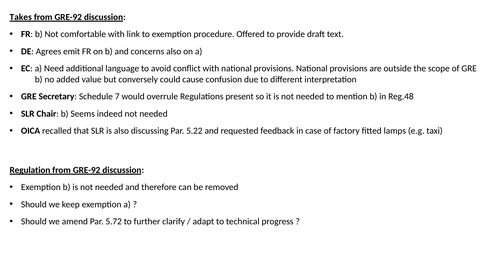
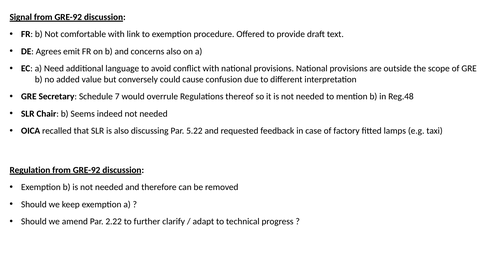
Takes: Takes -> Signal (21, 17)
present: present -> thereof (240, 97)
5.72: 5.72 -> 2.22 (114, 222)
